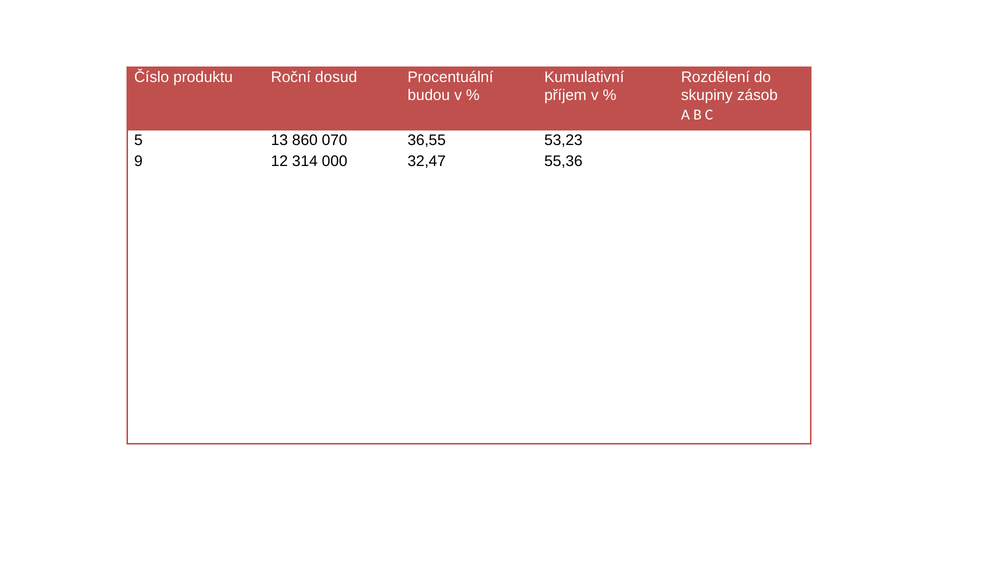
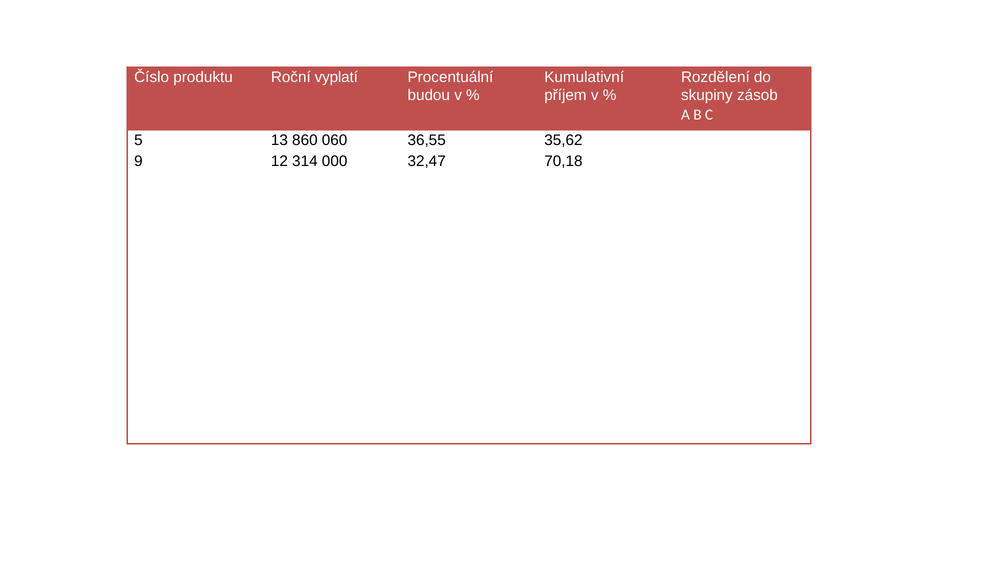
dosud: dosud -> vyplatí (336, 77)
070: 070 -> 060 (335, 140)
53,23: 53,23 -> 35,62 (563, 140)
55,36: 55,36 -> 70,18 (563, 161)
